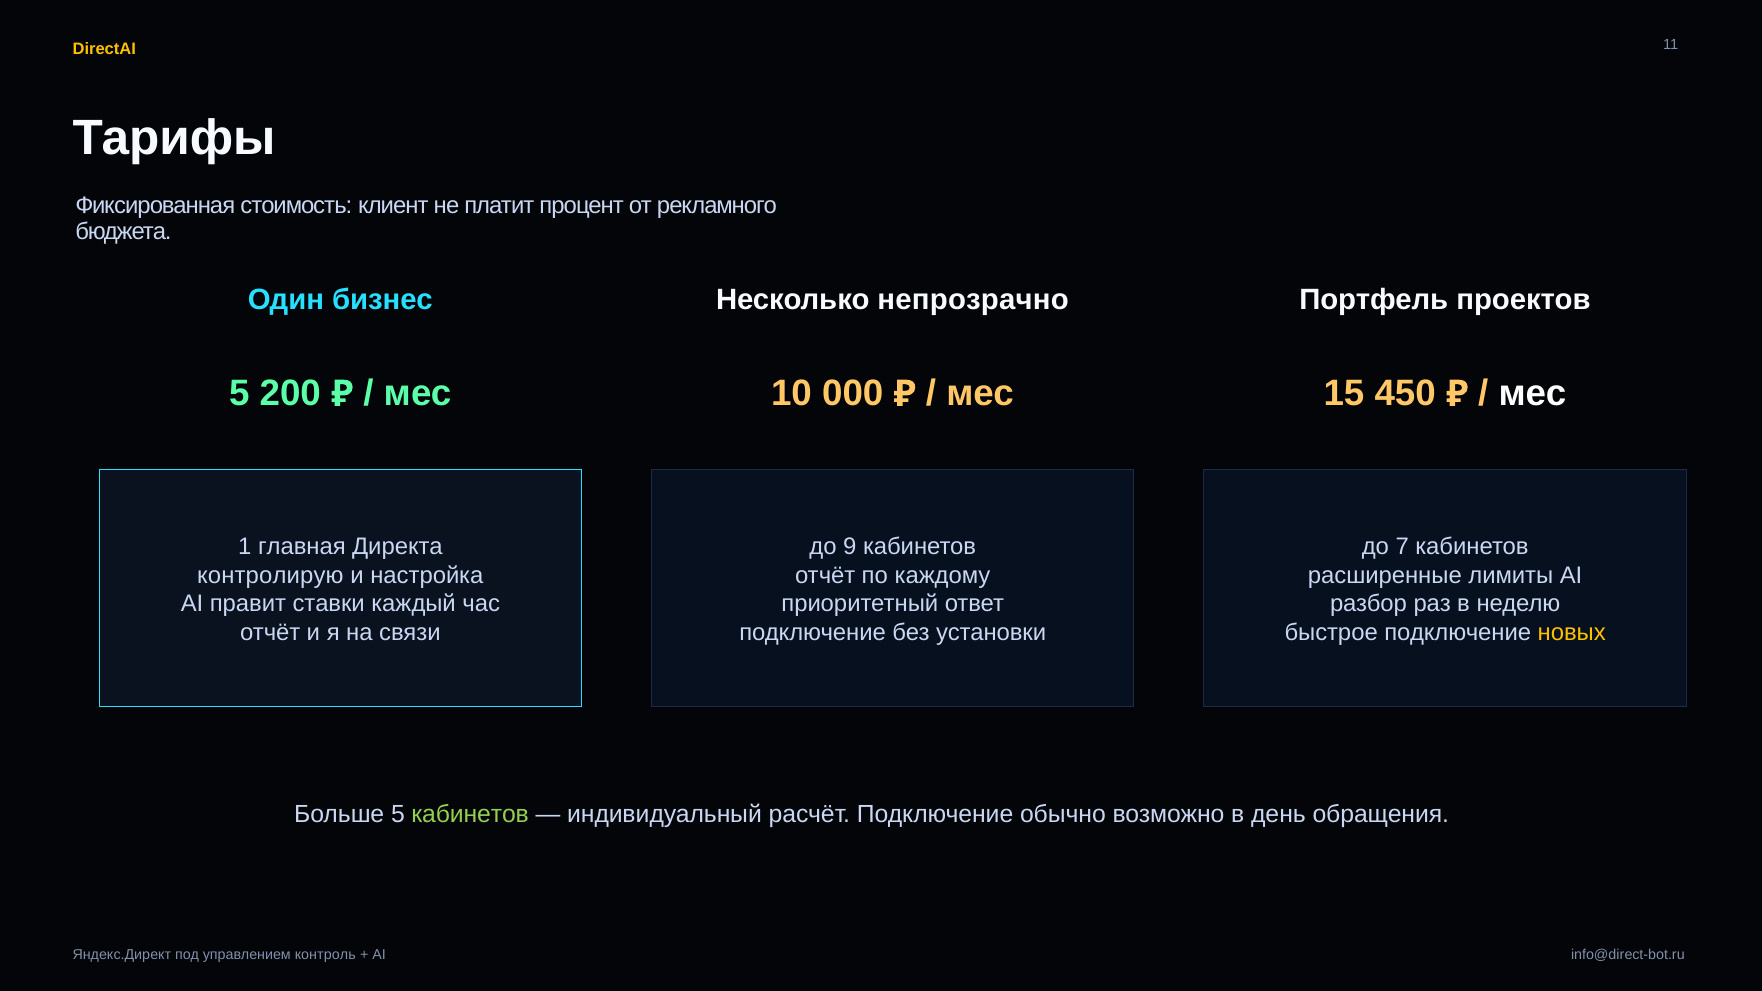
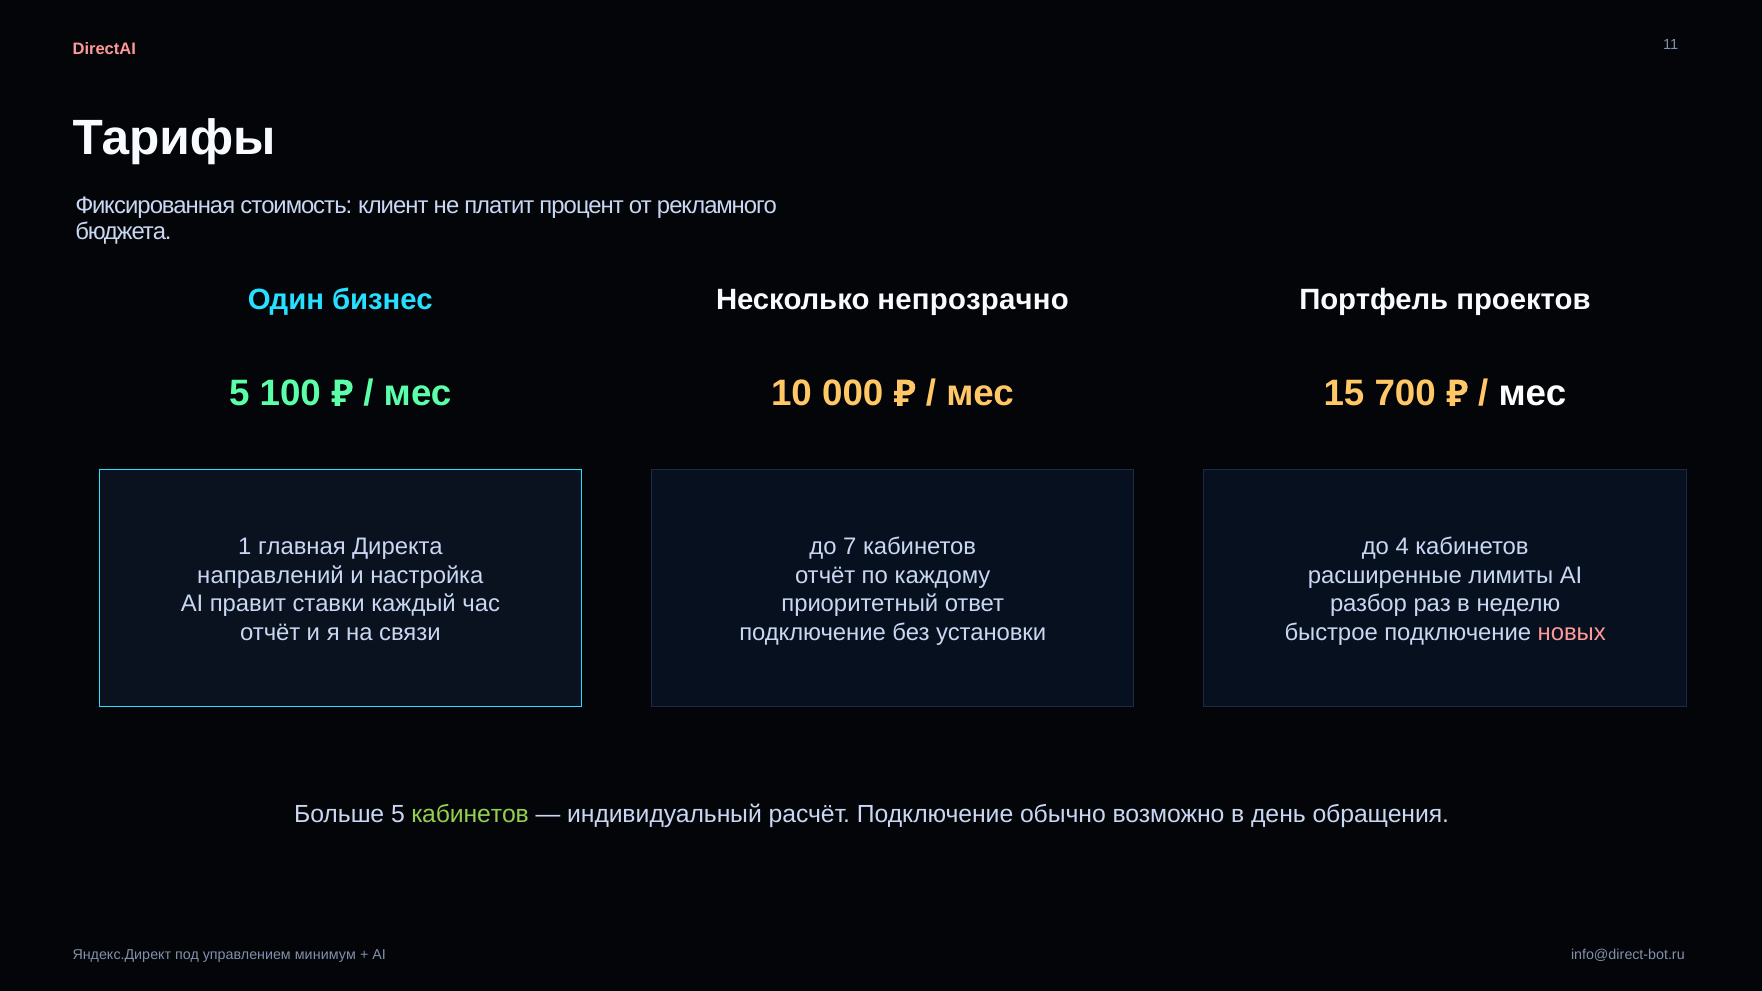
DirectAI colour: yellow -> pink (104, 49)
200: 200 -> 100 (290, 394)
450: 450 -> 700 (1405, 394)
9: 9 -> 7 (850, 547)
7: 7 -> 4 (1402, 547)
контролирую: контролирую -> направлений (270, 575)
новых colour: yellow -> pink (1572, 632)
контроль: контроль -> минимум (325, 955)
